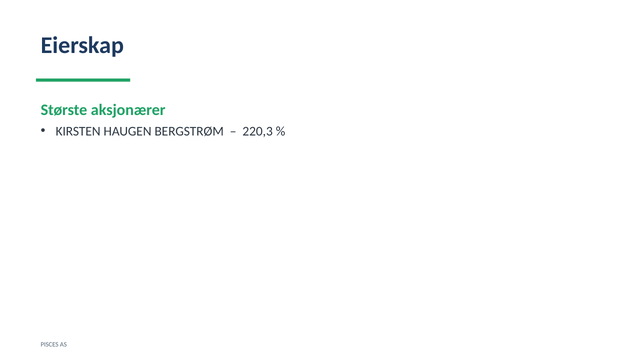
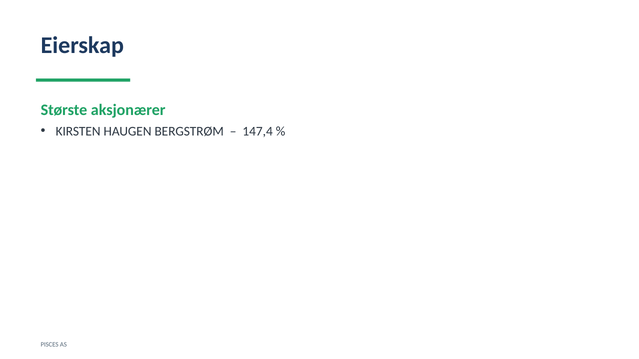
220,3: 220,3 -> 147,4 (258, 131)
